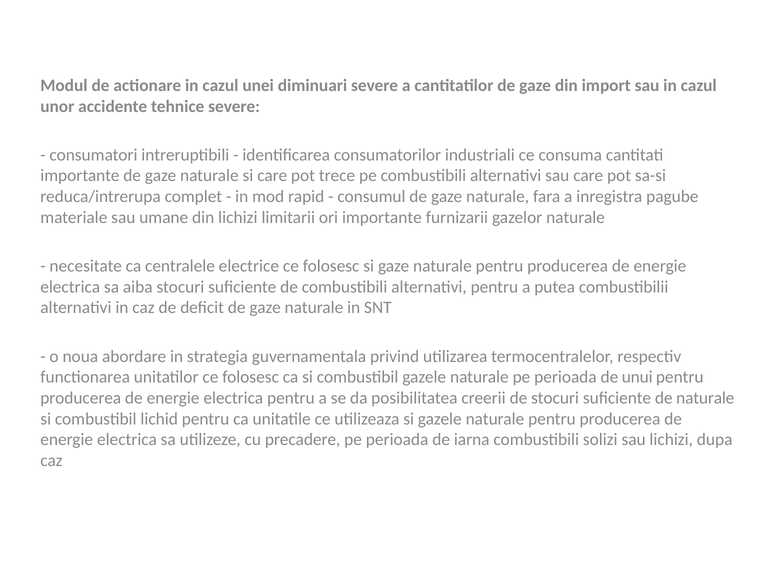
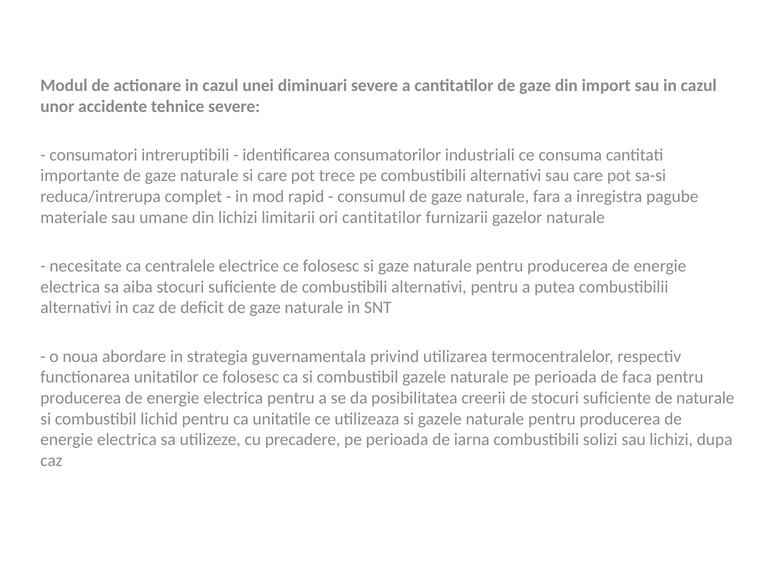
ori importante: importante -> cantitatilor (382, 217)
unui: unui -> faca (637, 377)
